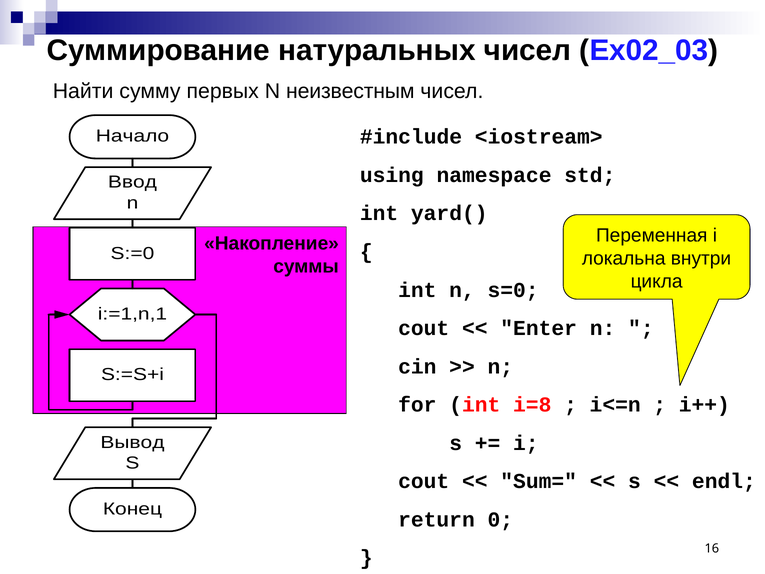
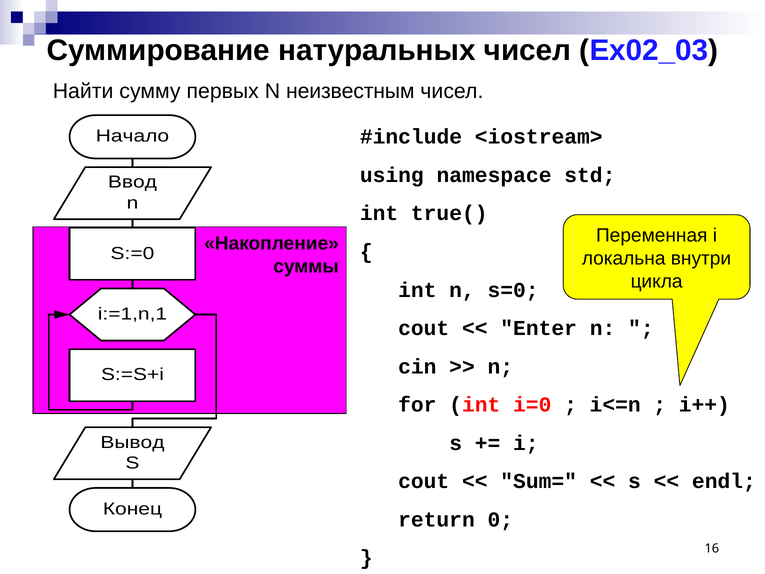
yard(: yard( -> true( (449, 213)
i=8: i=8 -> i=0 (532, 405)
